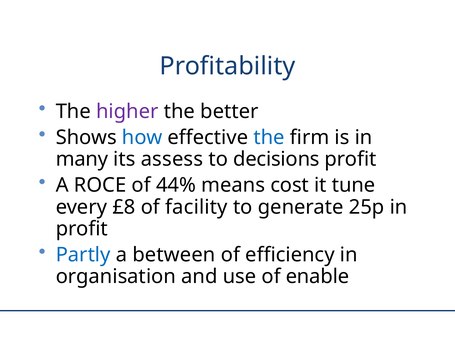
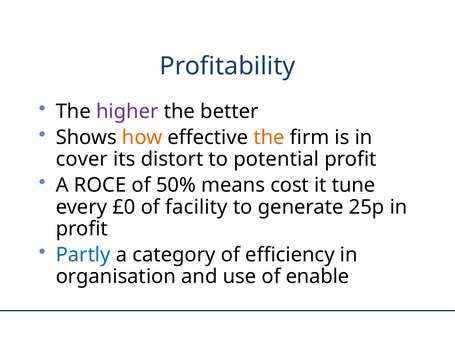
how colour: blue -> orange (142, 138)
the colour: blue -> orange (269, 138)
many: many -> cover (82, 159)
assess: assess -> distort (172, 159)
decisions: decisions -> potential (276, 159)
44%: 44% -> 50% (176, 185)
£8: £8 -> £0 (124, 207)
between: between -> category (174, 255)
